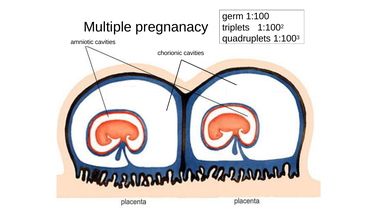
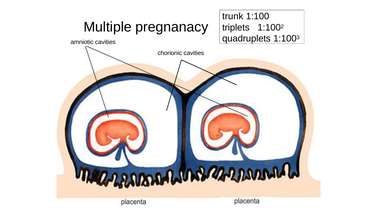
germ: germ -> trunk (233, 16)
